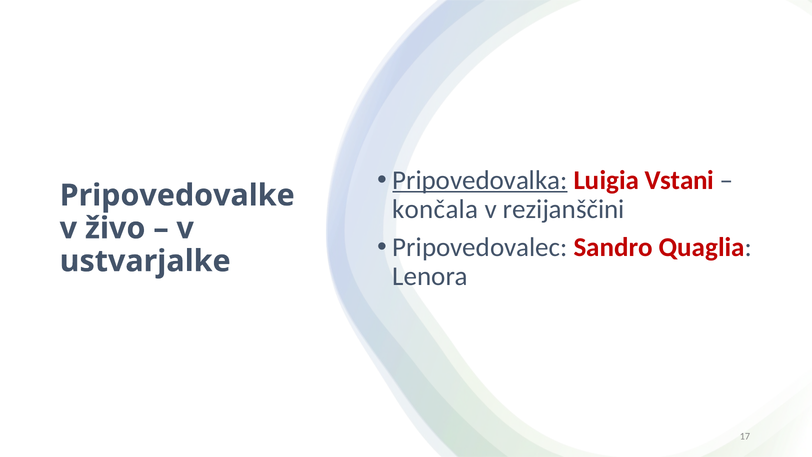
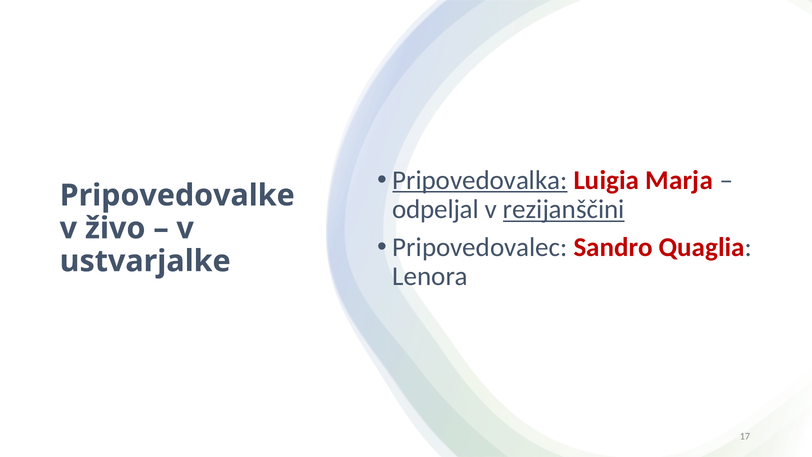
Vstani: Vstani -> Marja (679, 180)
končala: končala -> odpeljal (436, 209)
rezijanščini underline: none -> present (564, 209)
